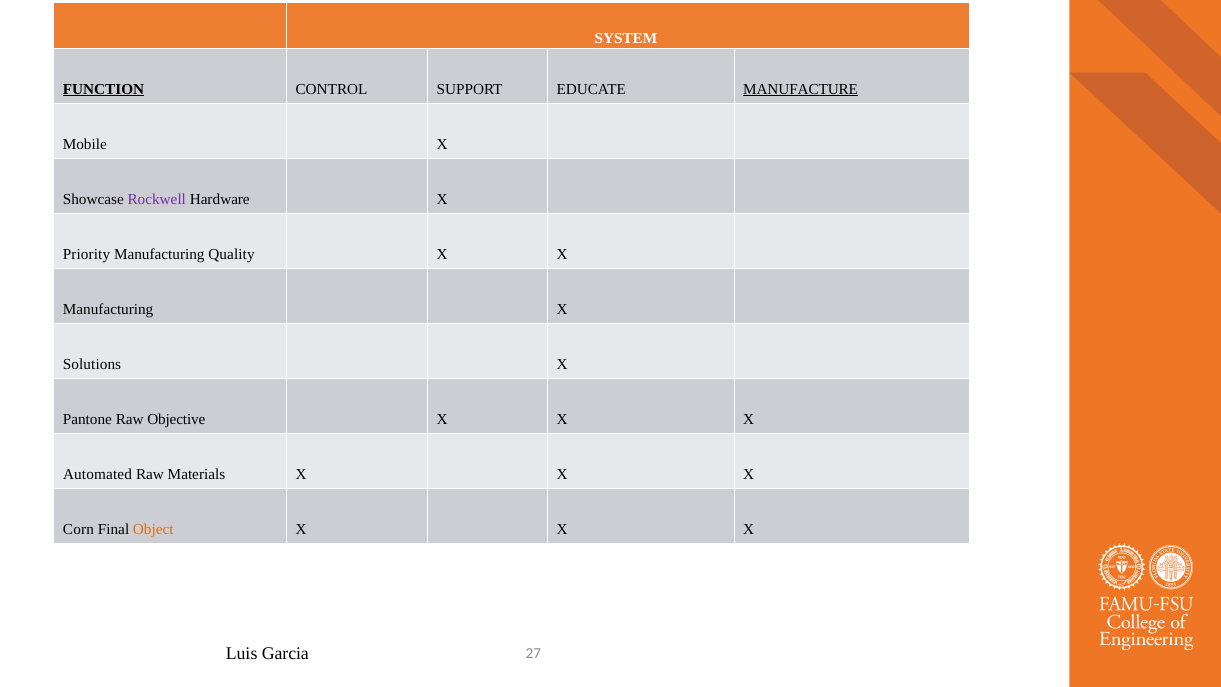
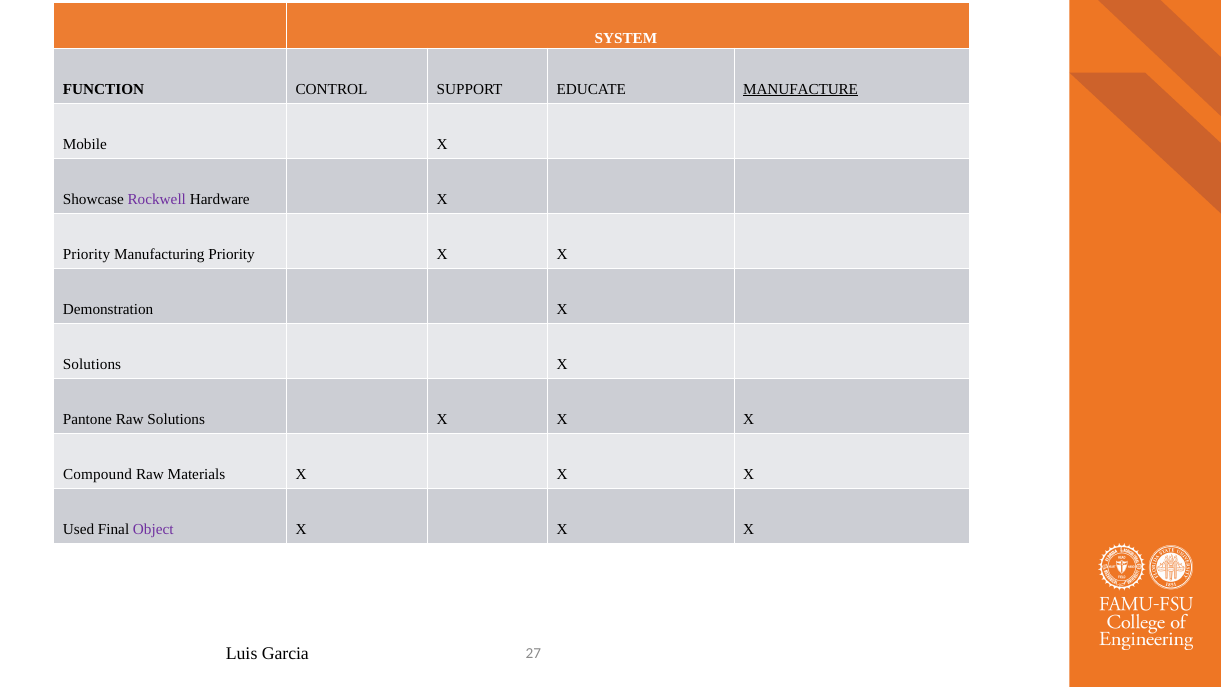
FUNCTION underline: present -> none (104, 89)
Manufacturing Quality: Quality -> Priority (232, 254)
Manufacturing: Manufacturing -> Demonstration (108, 309)
Raw Objective: Objective -> Solutions (176, 419)
Automated: Automated -> Compound (98, 474)
Corn: Corn -> Used (79, 529)
Object colour: orange -> purple (153, 529)
